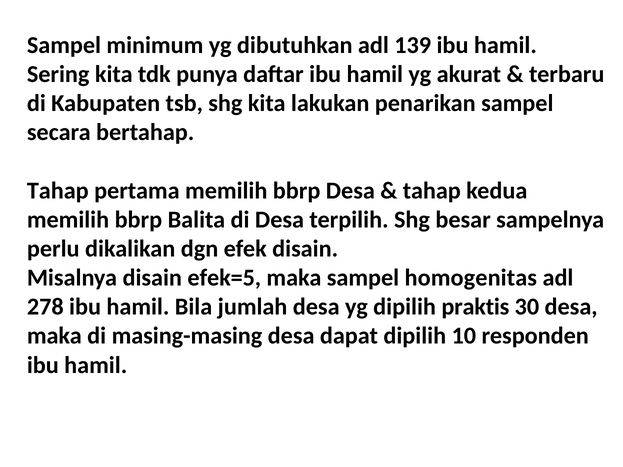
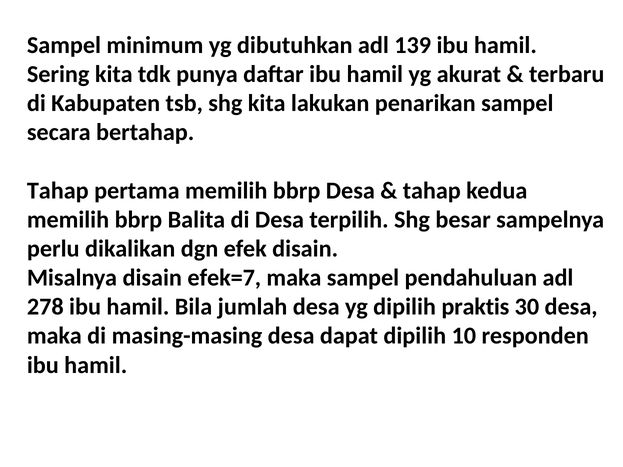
efek=5: efek=5 -> efek=7 (224, 278)
homogenitas: homogenitas -> pendahuluan (471, 278)
